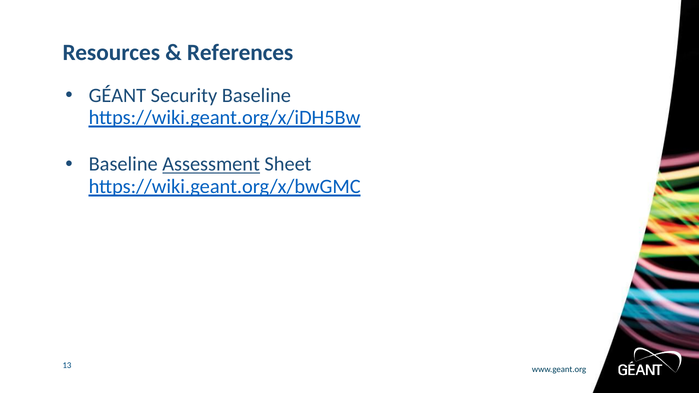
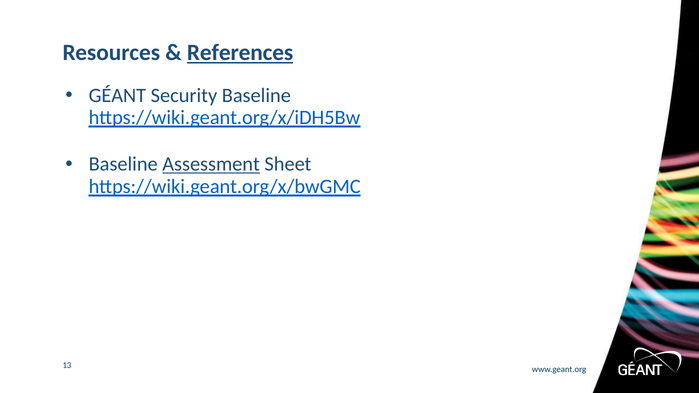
References underline: none -> present (240, 53)
